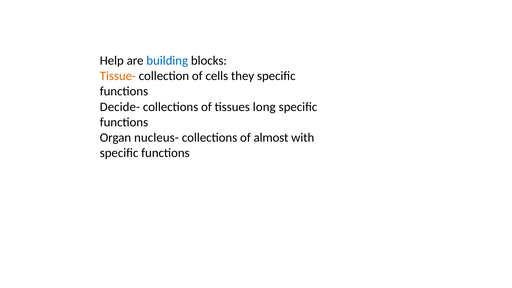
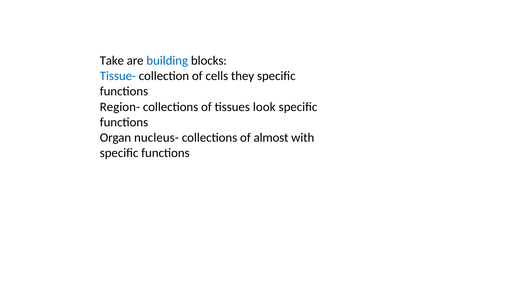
Help: Help -> Take (112, 61)
Tissue- colour: orange -> blue (118, 76)
Decide-: Decide- -> Region- (120, 107)
long: long -> look (264, 107)
